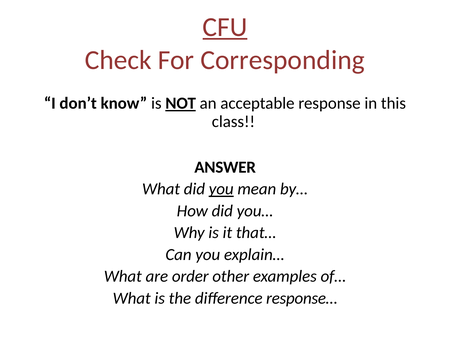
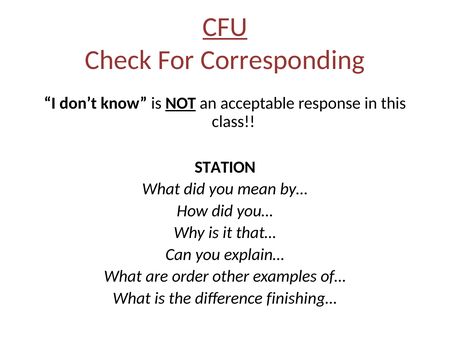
ANSWER: ANSWER -> STATION (225, 168)
you underline: present -> none (221, 189)
response…: response… -> finishing… (302, 299)
